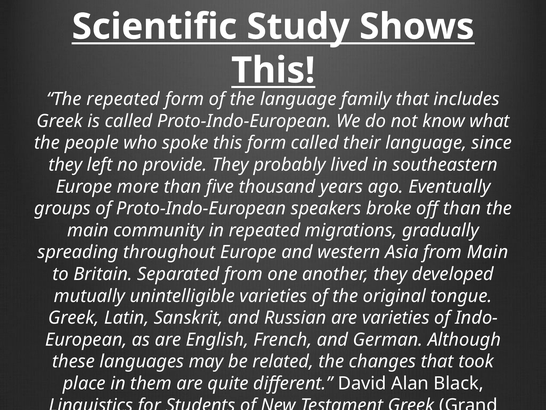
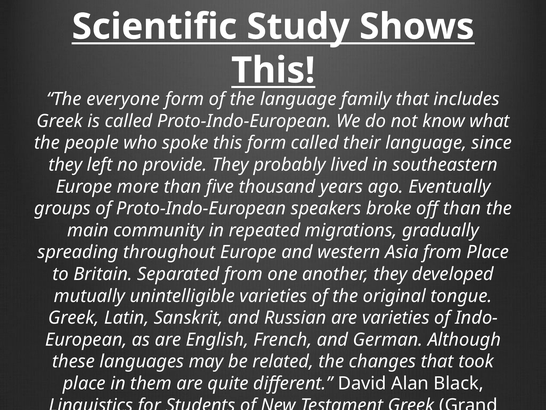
The repeated: repeated -> everyone (123, 99)
from Main: Main -> Place (488, 252)
